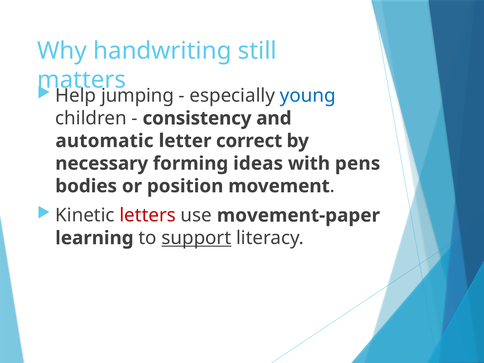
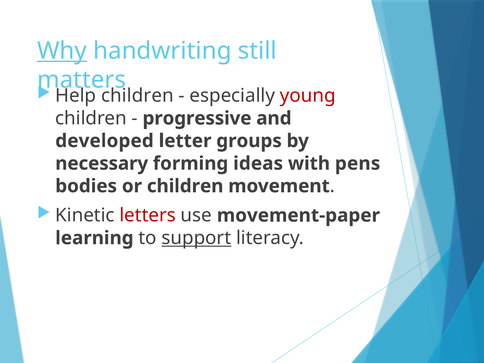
Why underline: none -> present (62, 51)
jumping: jumping -> children (137, 96)
young colour: blue -> red (308, 96)
consistency: consistency -> progressive (197, 118)
automatic: automatic -> developed (104, 141)
correct: correct -> groups (249, 141)
or position: position -> children (185, 186)
